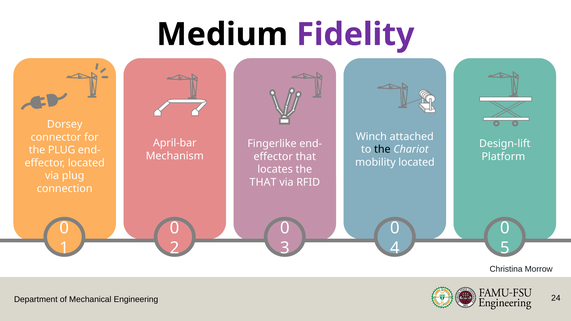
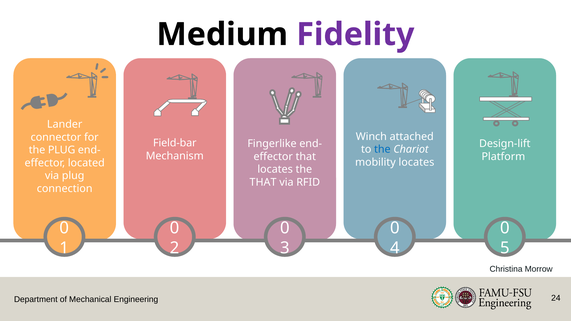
Dorsey: Dorsey -> Lander (65, 124)
April-bar: April-bar -> Field-bar (175, 143)
the colour: black -> blue (382, 149)
mobility located: located -> locates (416, 162)
